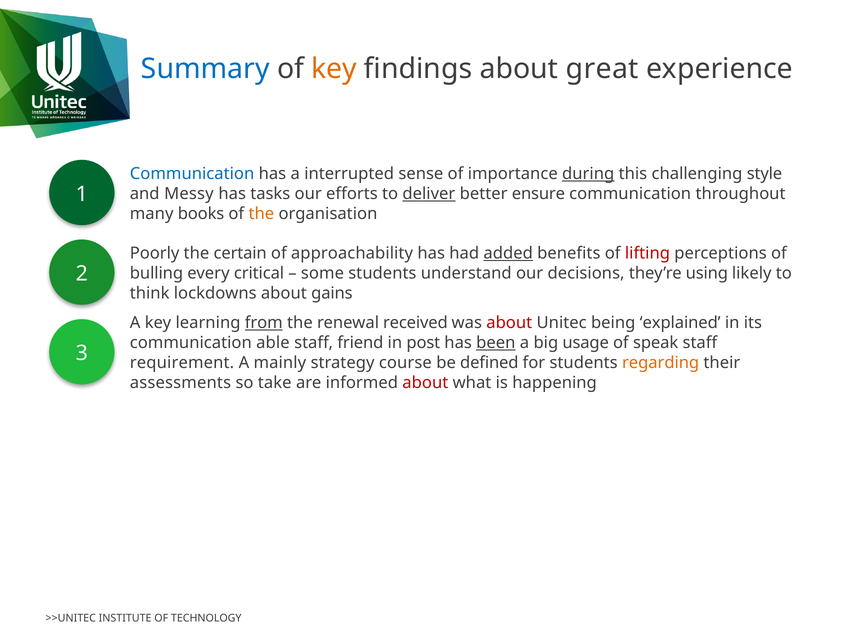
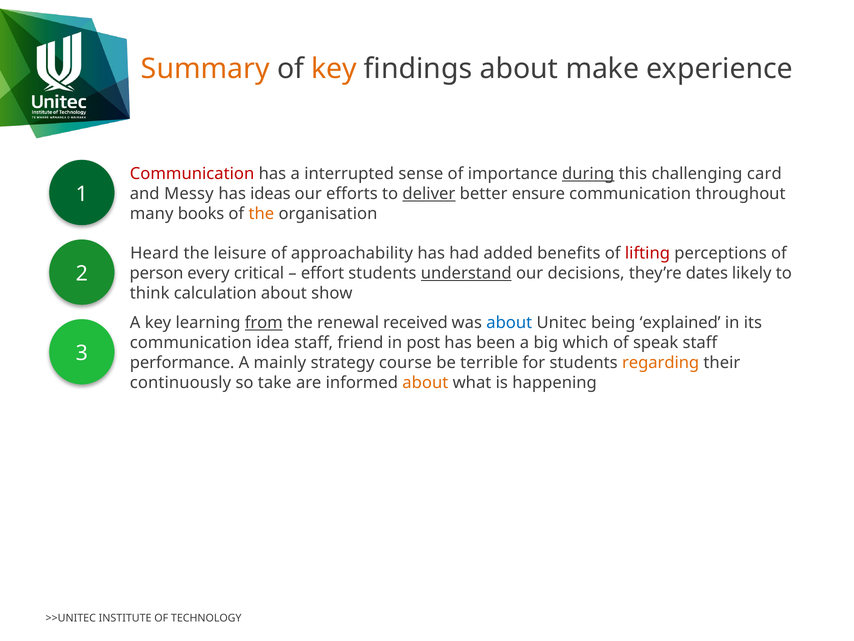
Summary colour: blue -> orange (205, 69)
great: great -> make (602, 69)
Communication colour: blue -> red (192, 174)
style: style -> card (764, 174)
tasks: tasks -> ideas (270, 193)
Poorly: Poorly -> Heard (154, 253)
certain: certain -> leisure (240, 253)
added underline: present -> none (508, 253)
bulling: bulling -> person (157, 273)
some: some -> effort (323, 273)
understand underline: none -> present (466, 273)
using: using -> dates (707, 273)
lockdowns: lockdowns -> calculation (215, 293)
gains: gains -> show (332, 293)
about colour: red -> blue (509, 323)
able: able -> idea (273, 343)
been underline: present -> none (496, 343)
usage: usage -> which (586, 343)
requirement: requirement -> performance (182, 363)
defined: defined -> terrible (489, 363)
assessments: assessments -> continuously (180, 383)
about colour: red -> orange (425, 383)
